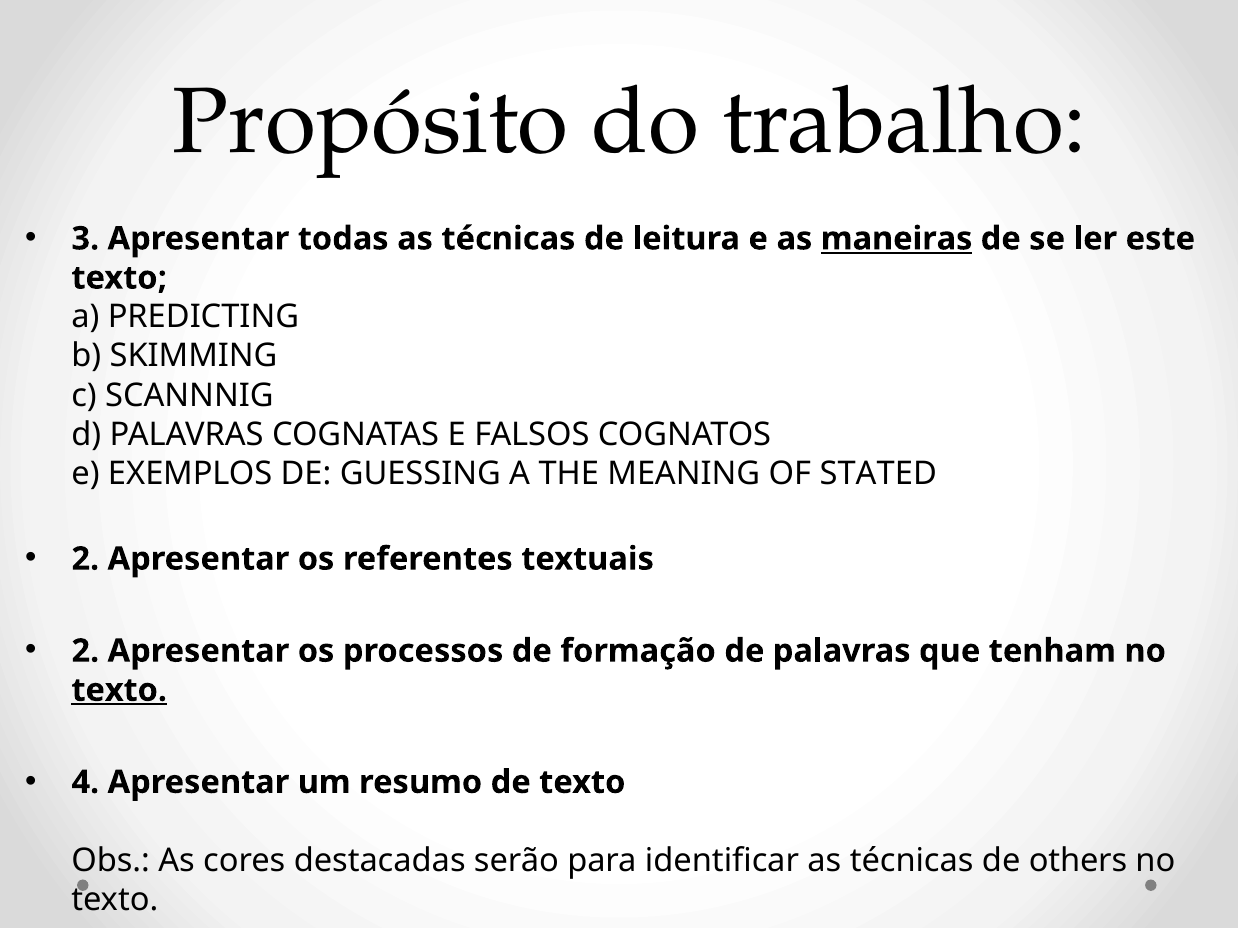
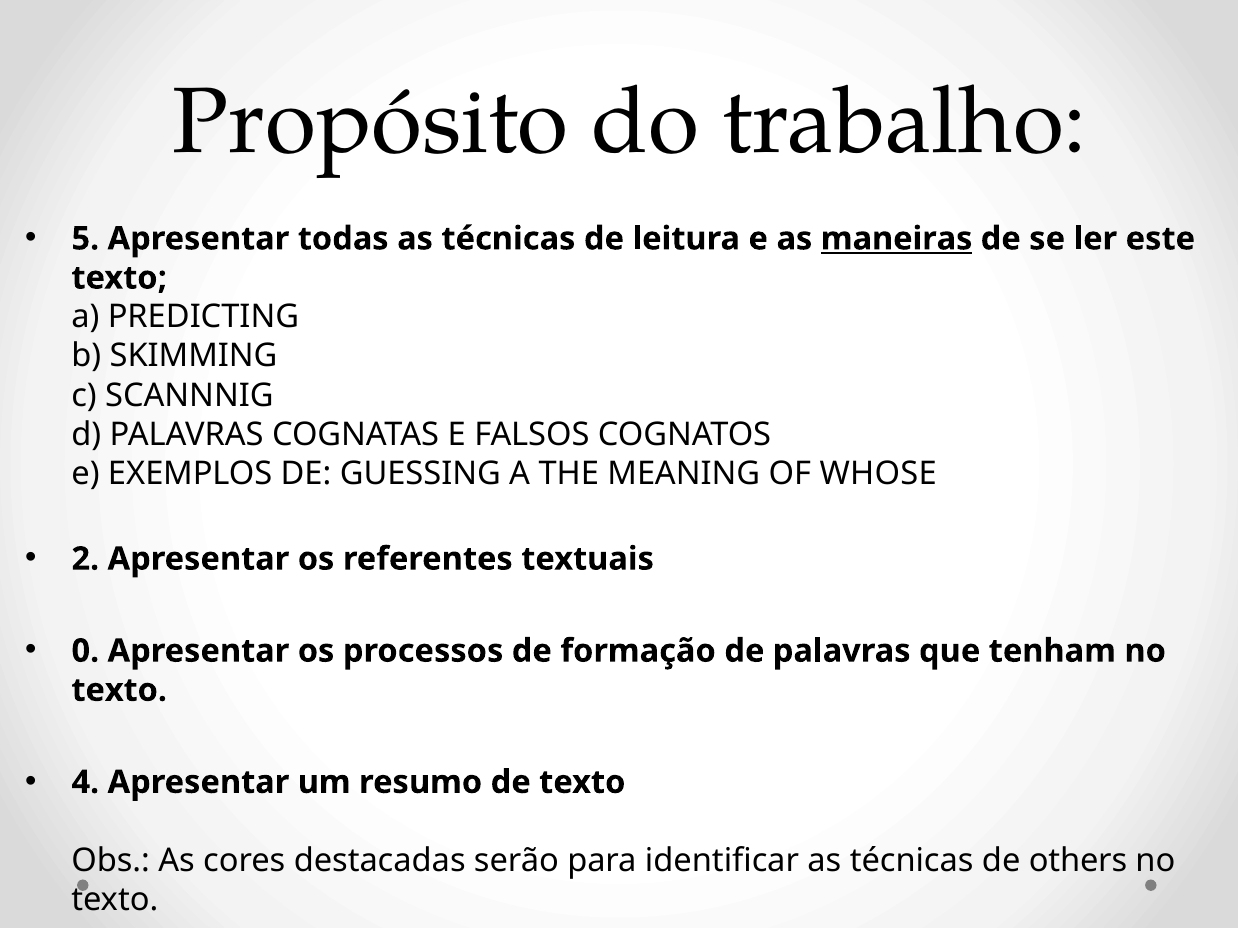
3: 3 -> 5 (85, 239)
STATED: STATED -> WHOSE (878, 474)
2: 2 -> 0 (85, 651)
texto underline: present -> none (119, 690)
